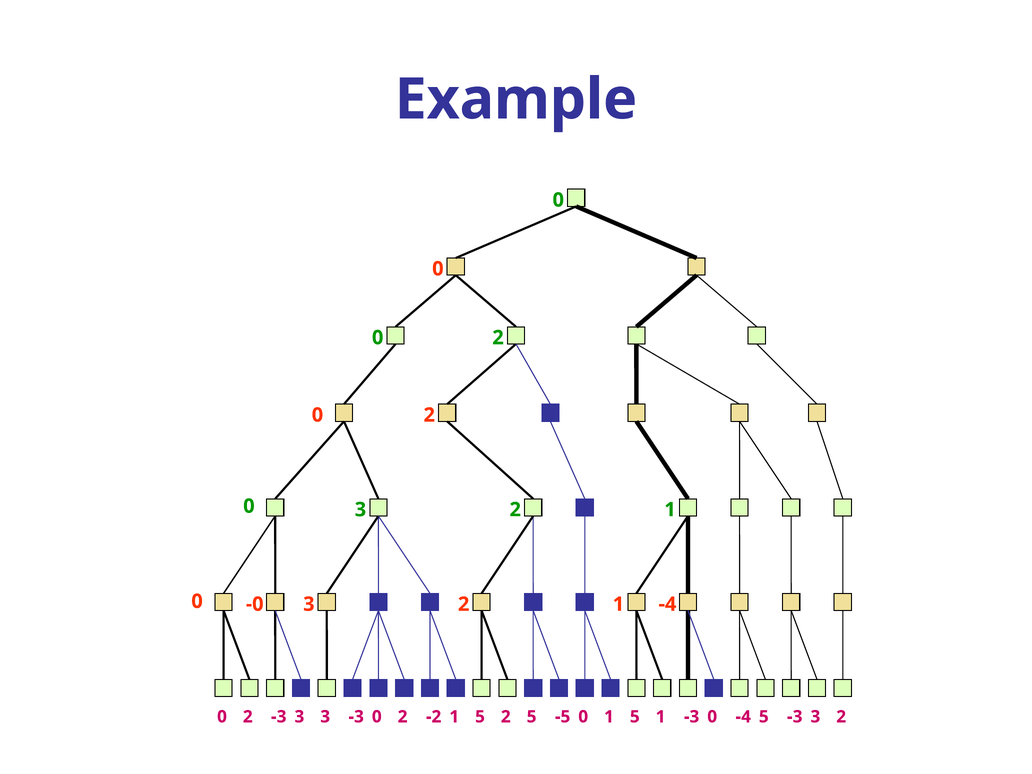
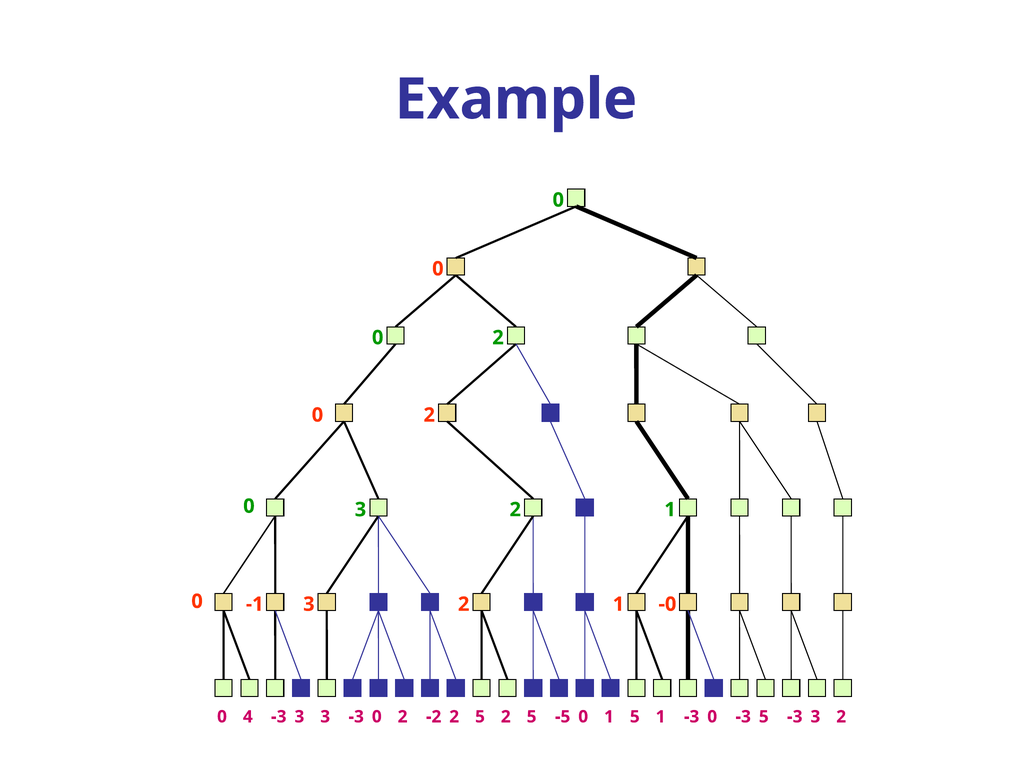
-0: -0 -> -1 (255, 604)
-4: -4 -> -0 (667, 604)
2: 2 -> 4 (248, 717)
-2 1: 1 -> 2 (454, 717)
3 -4: -4 -> -3 (743, 717)
